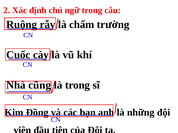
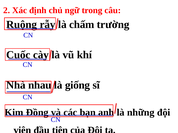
cũng: cũng -> nhau (40, 85)
trong: trong -> giống (78, 85)
